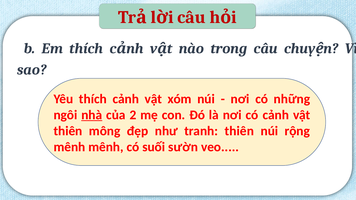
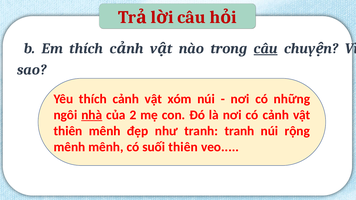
câu underline: none -> present (266, 48)
thiên mông: mông -> mênh (105, 131)
tranh thiên: thiên -> tranh (239, 131)
suối sườn: sườn -> thiên (183, 147)
